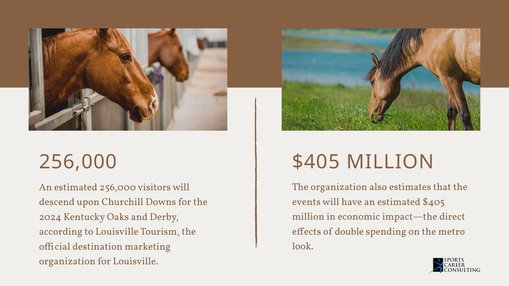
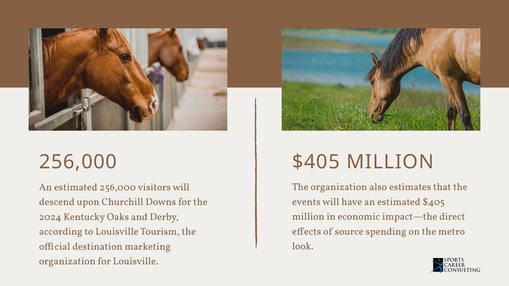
double: double -> source (349, 232)
